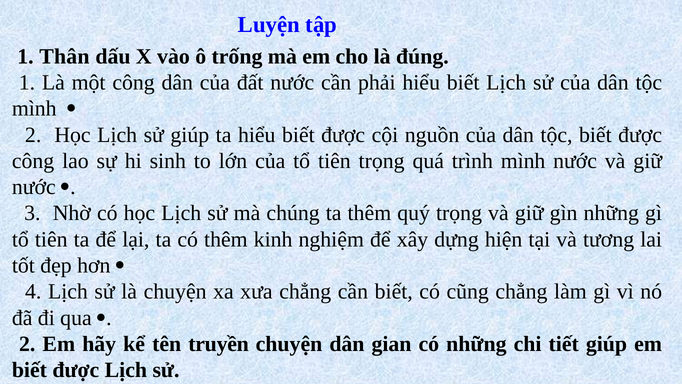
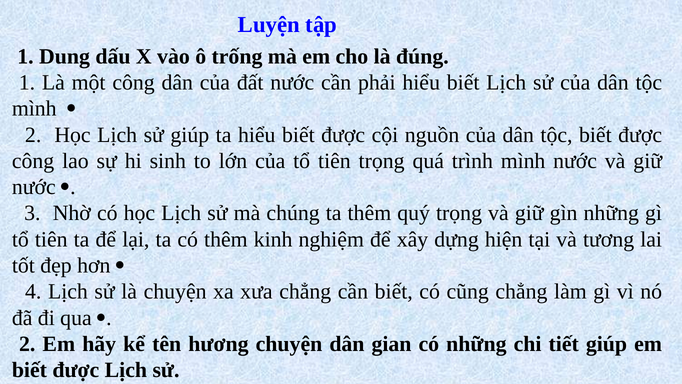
Thân: Thân -> Dung (65, 56)
truyền: truyền -> hương (218, 344)
